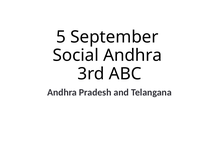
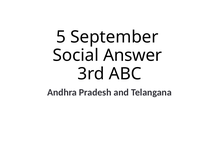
Social Andhra: Andhra -> Answer (133, 55)
